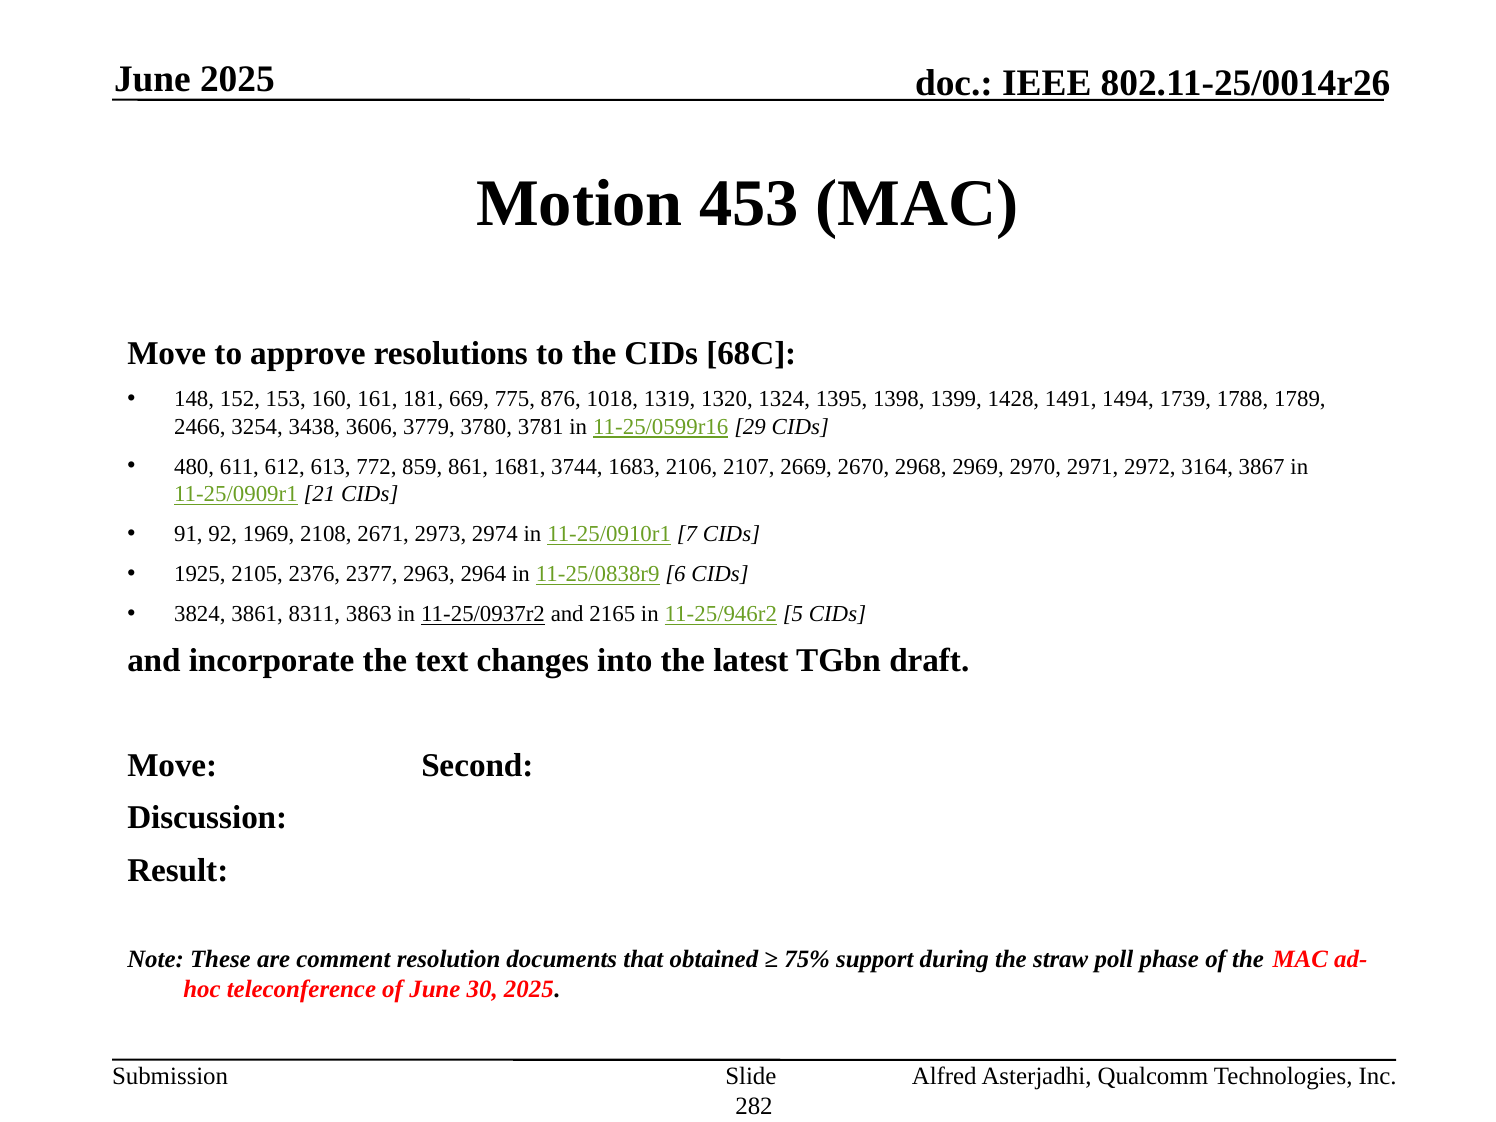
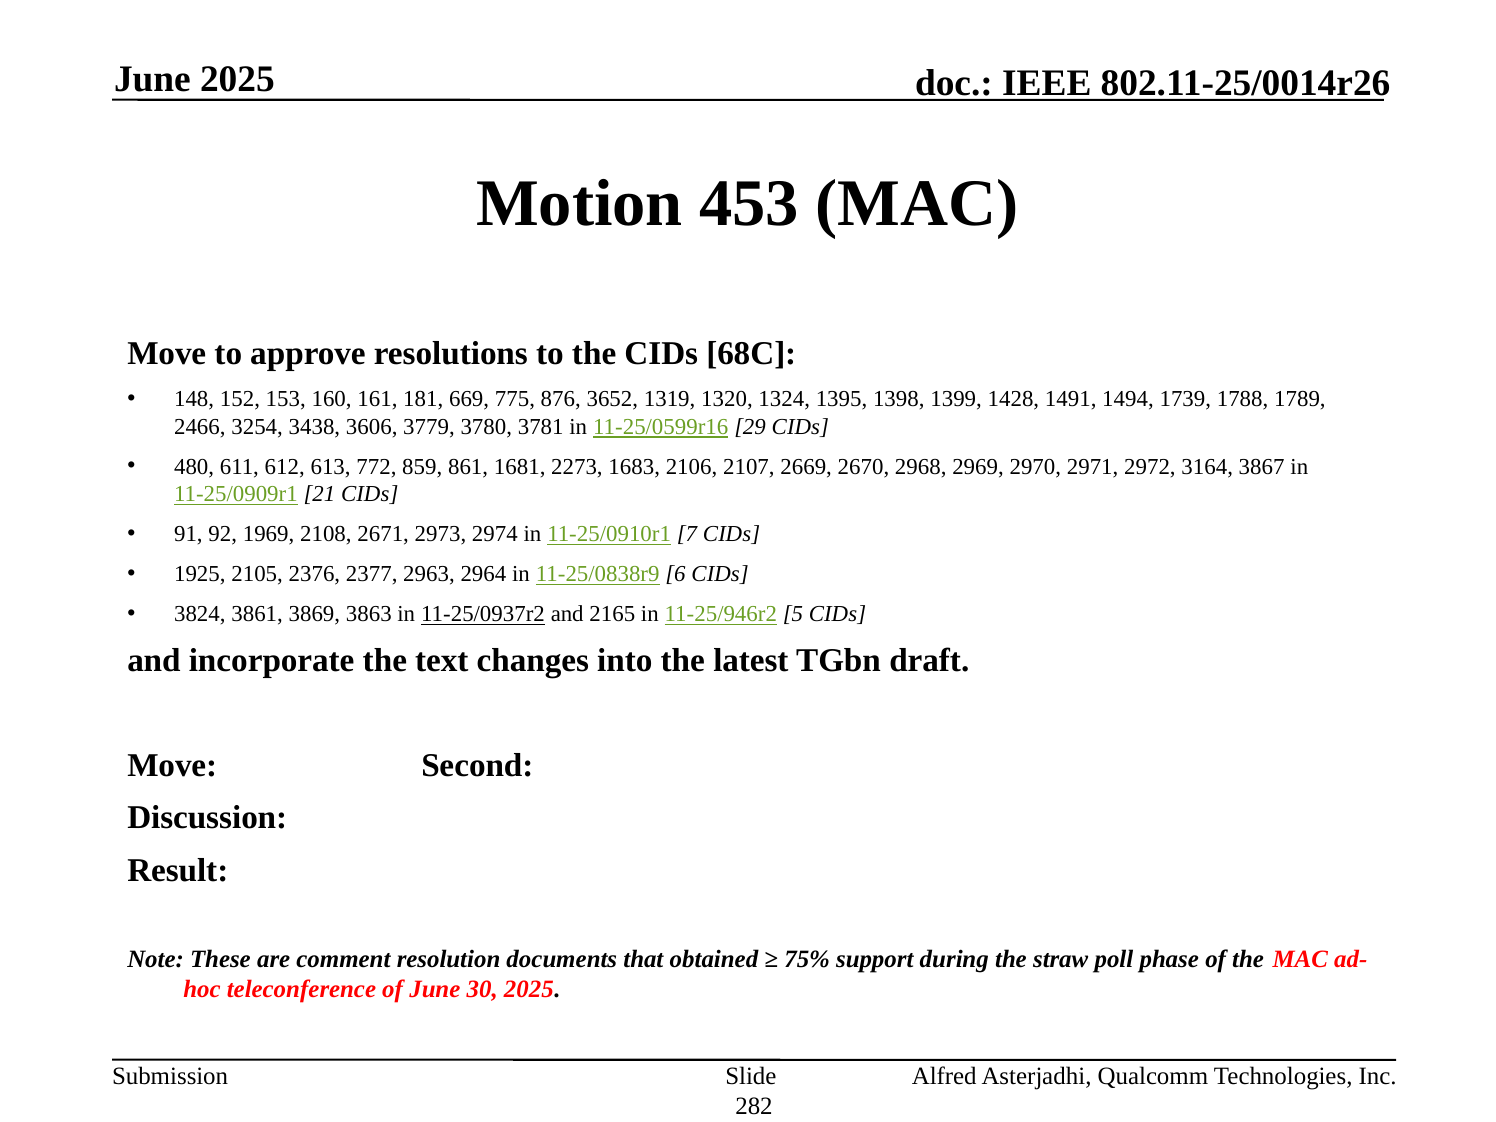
1018: 1018 -> 3652 (612, 399)
3744: 3744 -> 2273 (577, 467)
8311: 8311 -> 3869 (314, 614)
